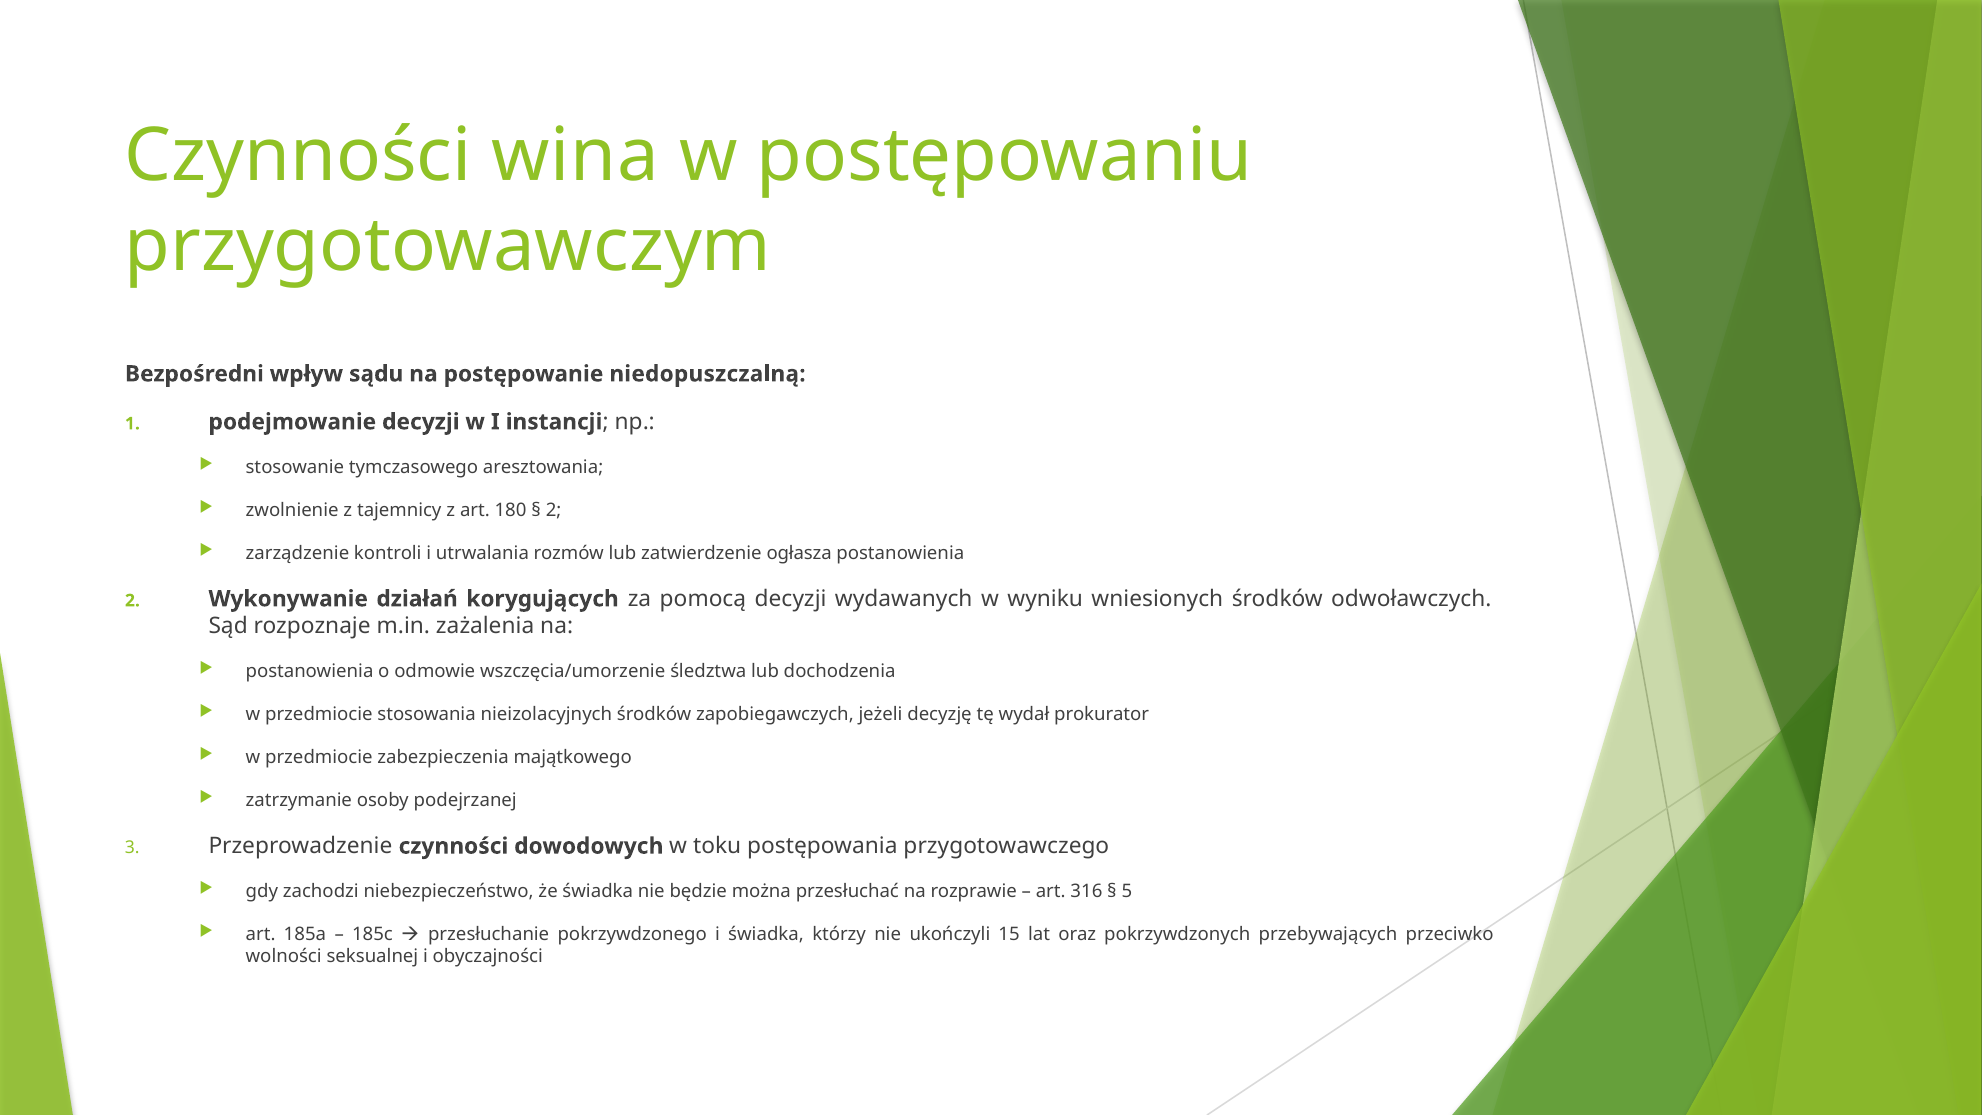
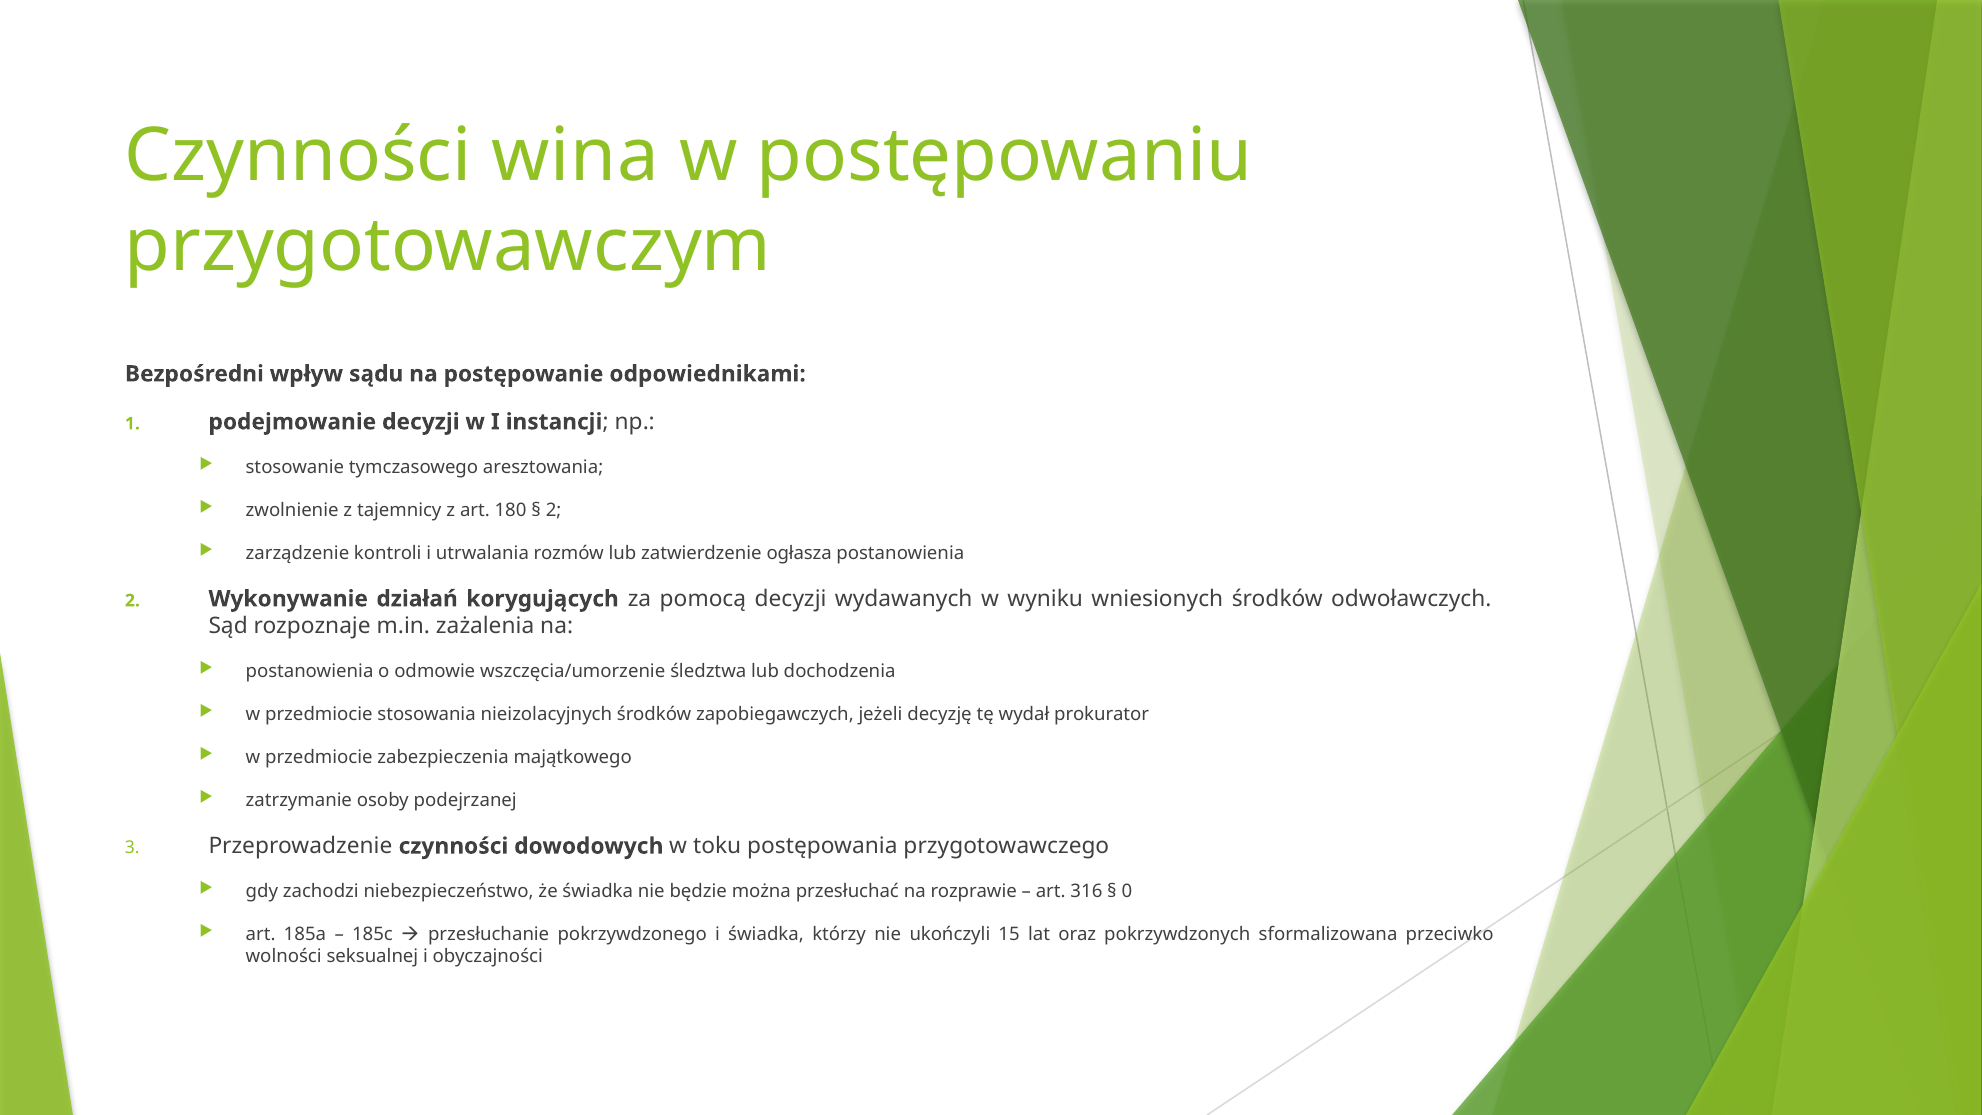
niedopuszczalną: niedopuszczalną -> odpowiednikami (708, 374)
5: 5 -> 0 (1127, 891)
przebywających: przebywających -> sformalizowana (1328, 934)
